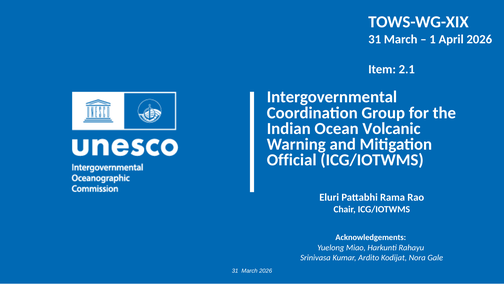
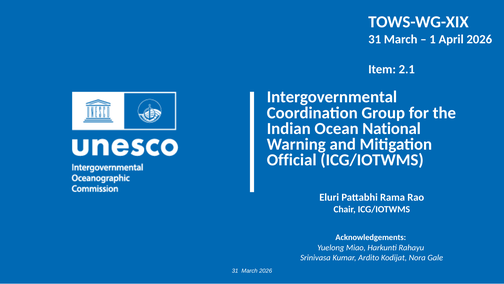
Volcanic: Volcanic -> National (392, 128)
